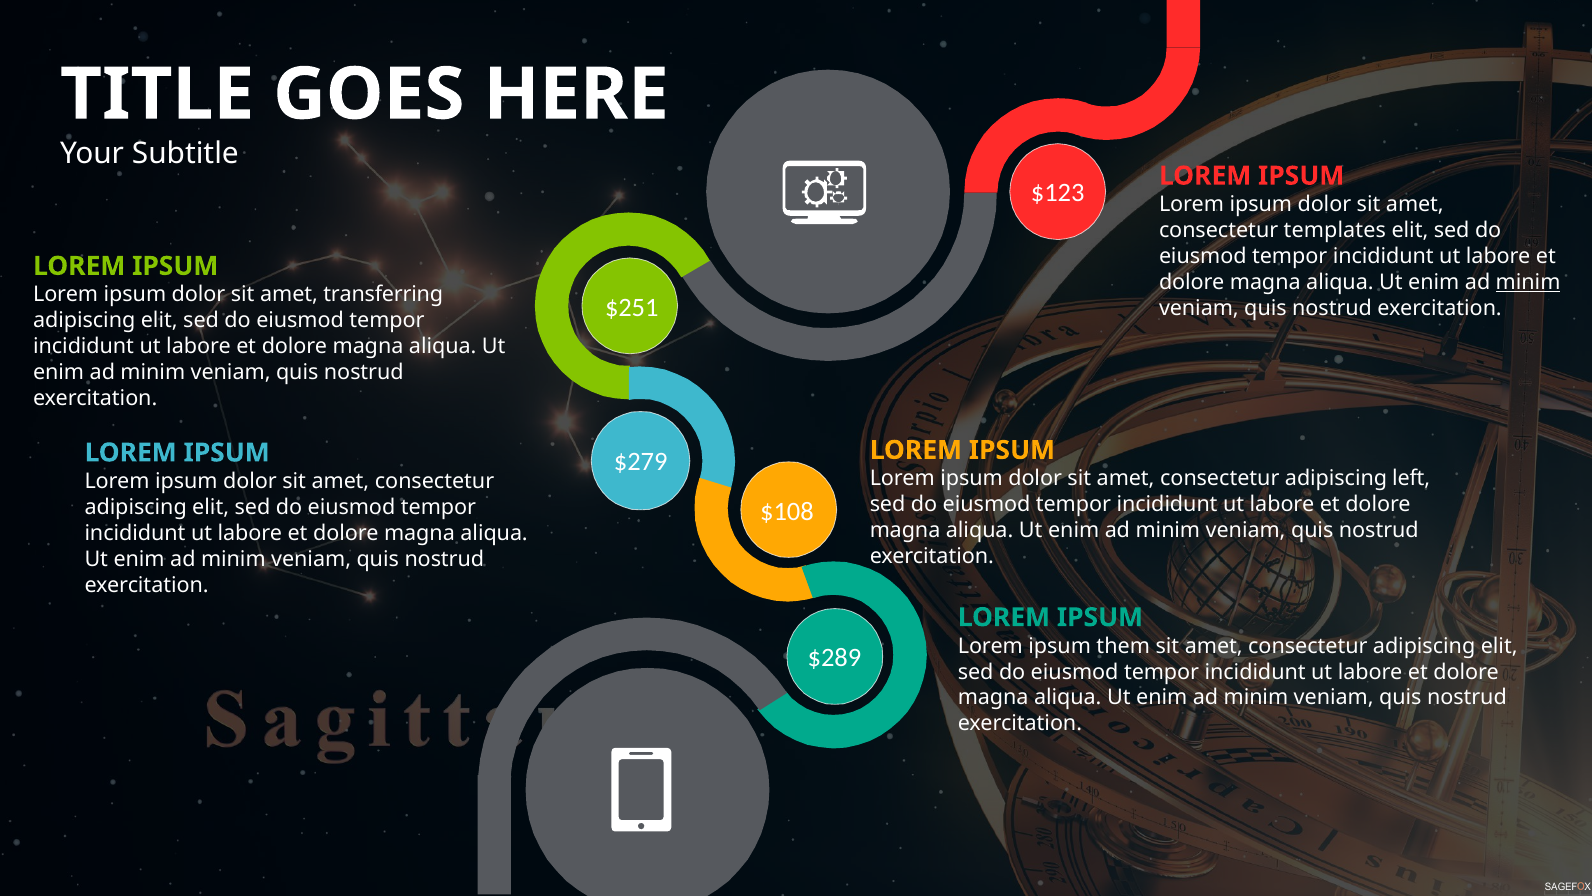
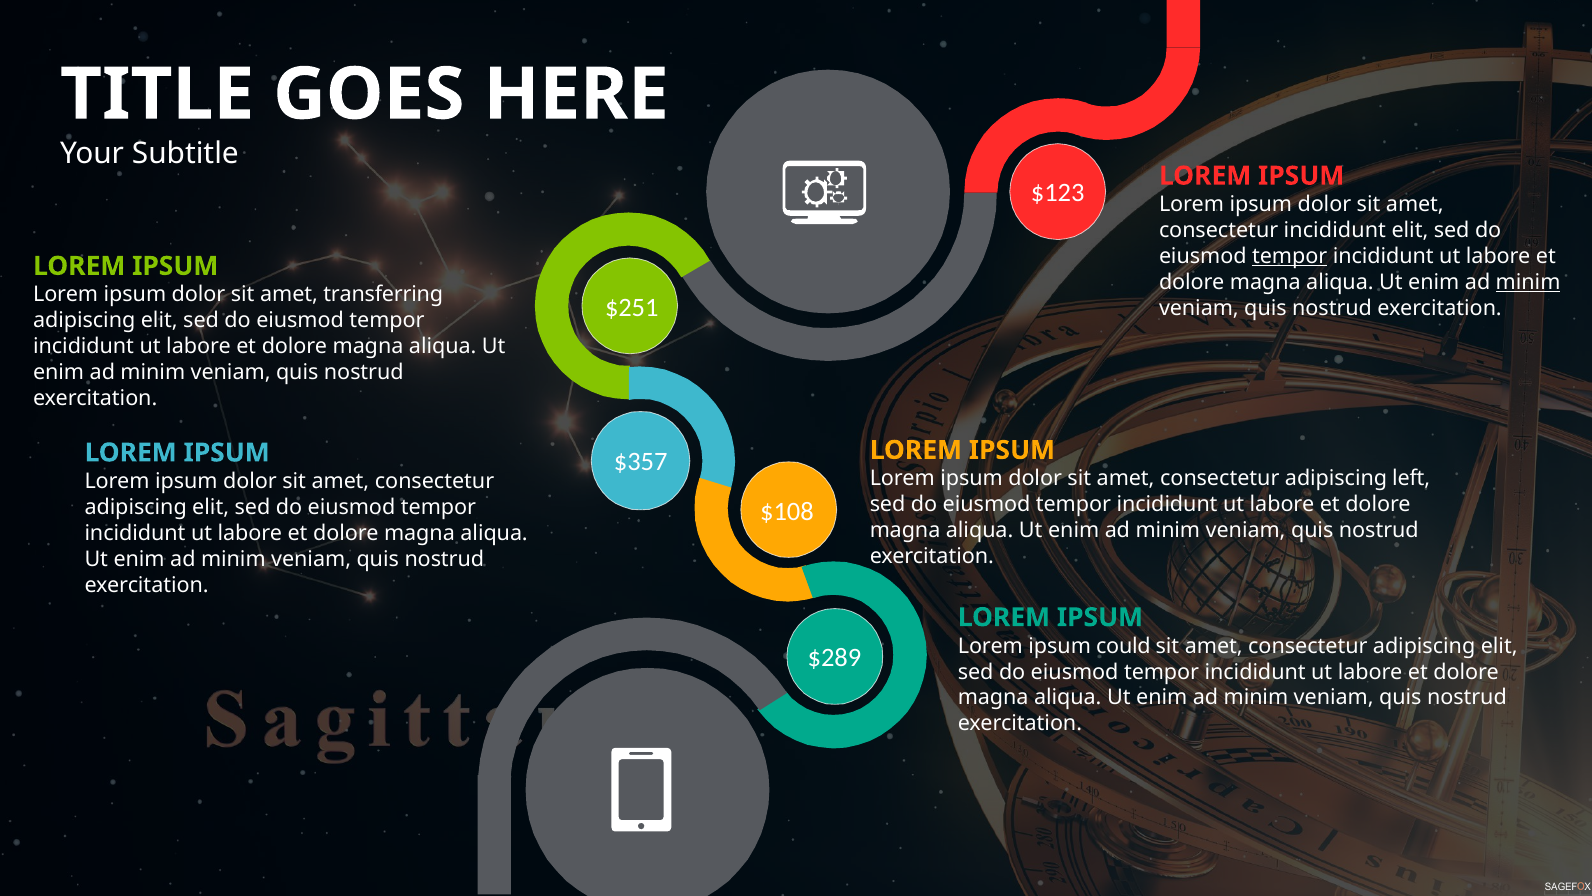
consectetur templates: templates -> incididunt (1335, 230)
tempor underline: none -> present (1290, 256)
$279: $279 -> $357 (641, 461)
them: them -> could (1123, 646)
